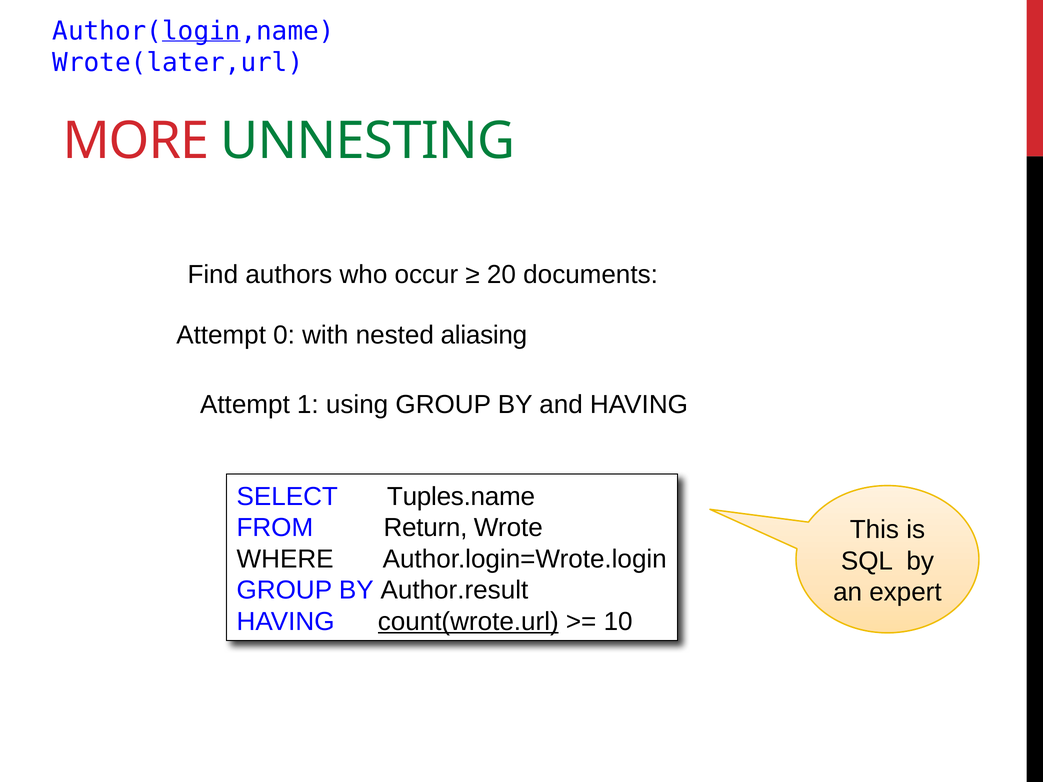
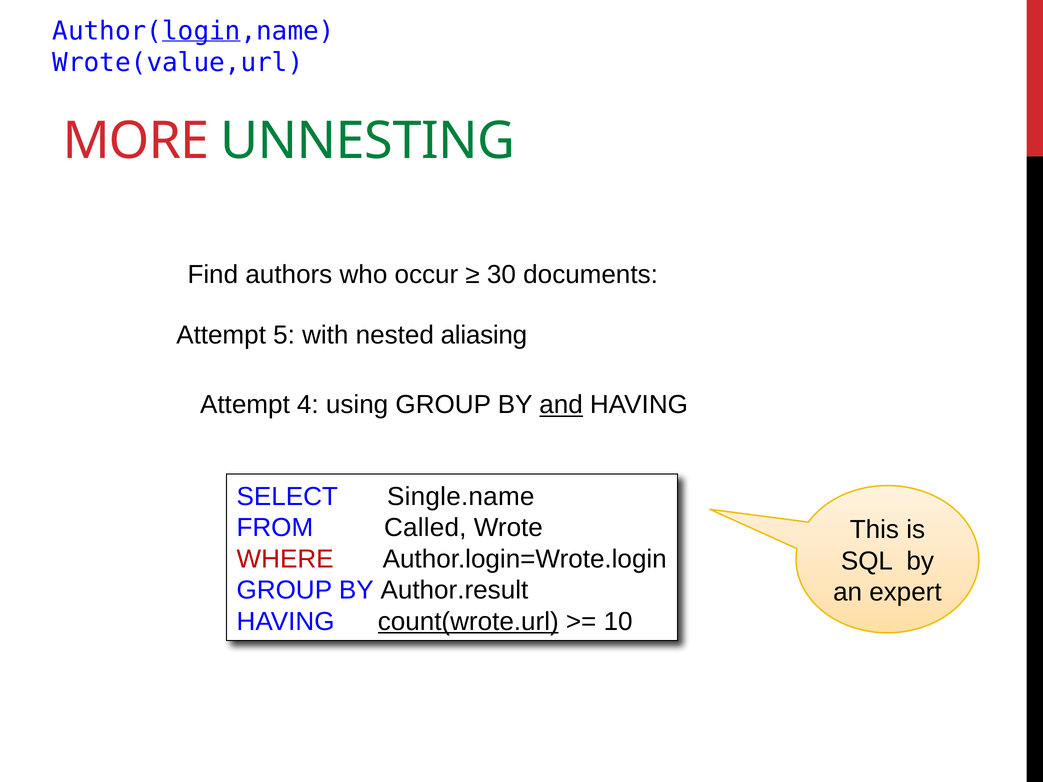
Wrote(later,url: Wrote(later,url -> Wrote(value,url (178, 63)
20: 20 -> 30 (501, 275)
0: 0 -> 5 (284, 335)
1: 1 -> 4 (308, 405)
and underline: none -> present (561, 405)
Tuples.name: Tuples.name -> Single.name (461, 497)
Return: Return -> Called (425, 528)
WHERE colour: black -> red (285, 559)
